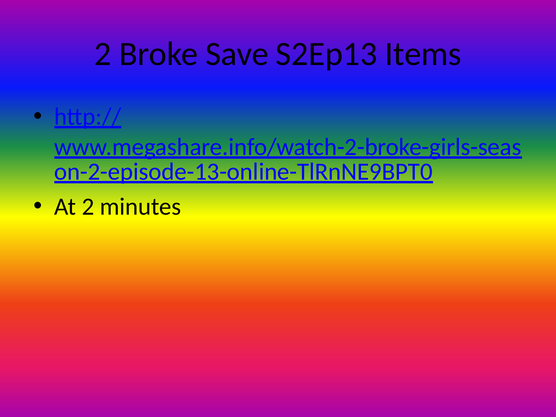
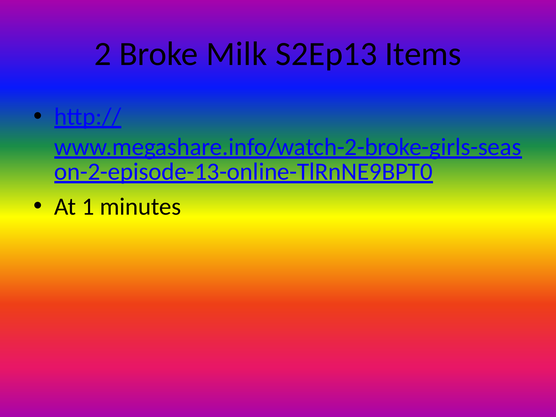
Save: Save -> Milk (237, 54)
At 2: 2 -> 1 (88, 207)
